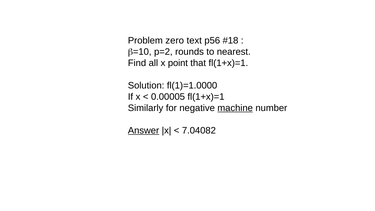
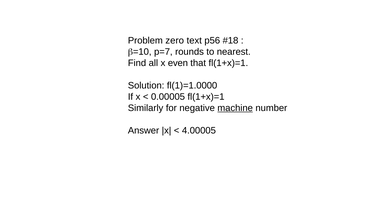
p=2: p=2 -> p=7 (163, 52)
point: point -> even (178, 63)
Answer underline: present -> none (144, 130)
7.04082: 7.04082 -> 4.00005 (199, 130)
